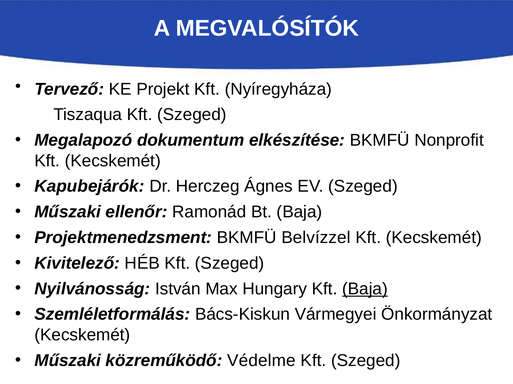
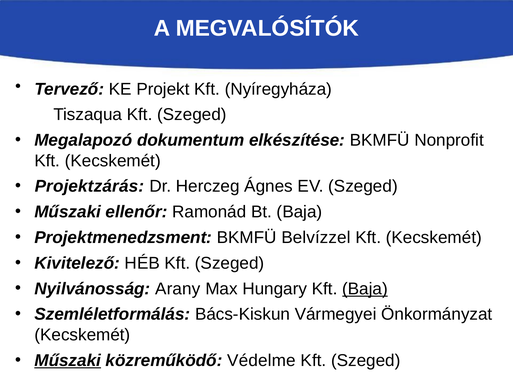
Kapubejárók: Kapubejárók -> Projektzárás (89, 187)
István: István -> Arany (178, 289)
Műszaki underline: none -> present (68, 361)
